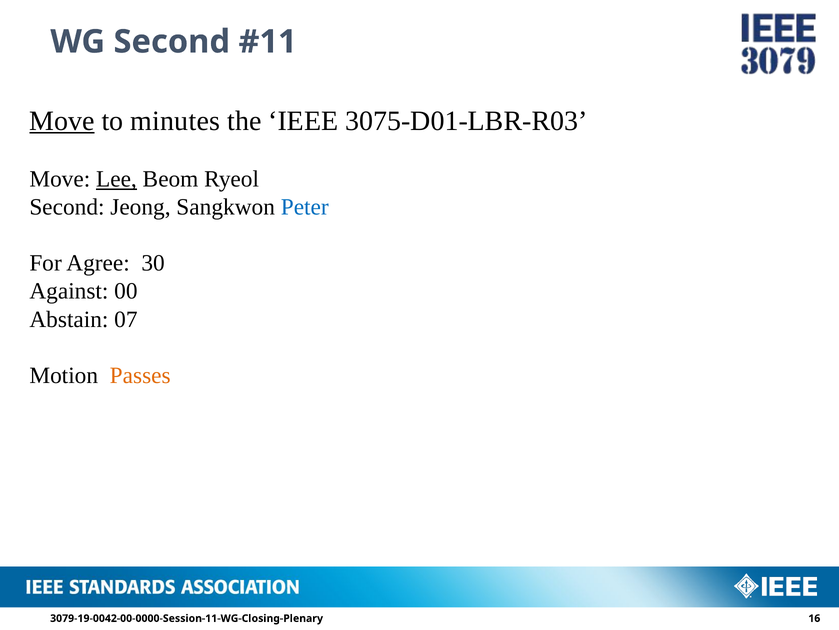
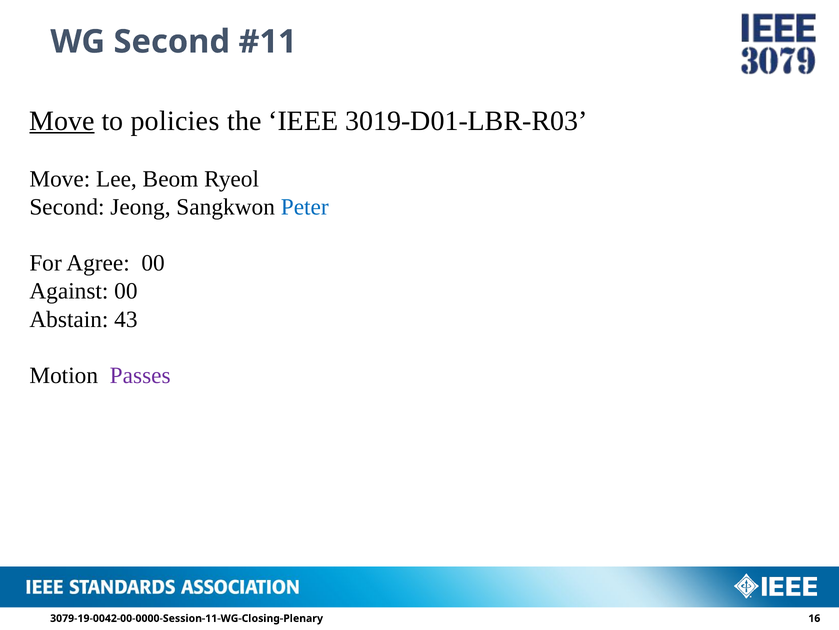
minutes: minutes -> policies (175, 121)
3075-D01-LBR-R03: 3075-D01-LBR-R03 -> 3019-D01-LBR-R03 (466, 121)
Lee underline: present -> none (116, 179)
Agree 30: 30 -> 00 (153, 263)
07: 07 -> 43 (126, 319)
Passes colour: orange -> purple (140, 375)
